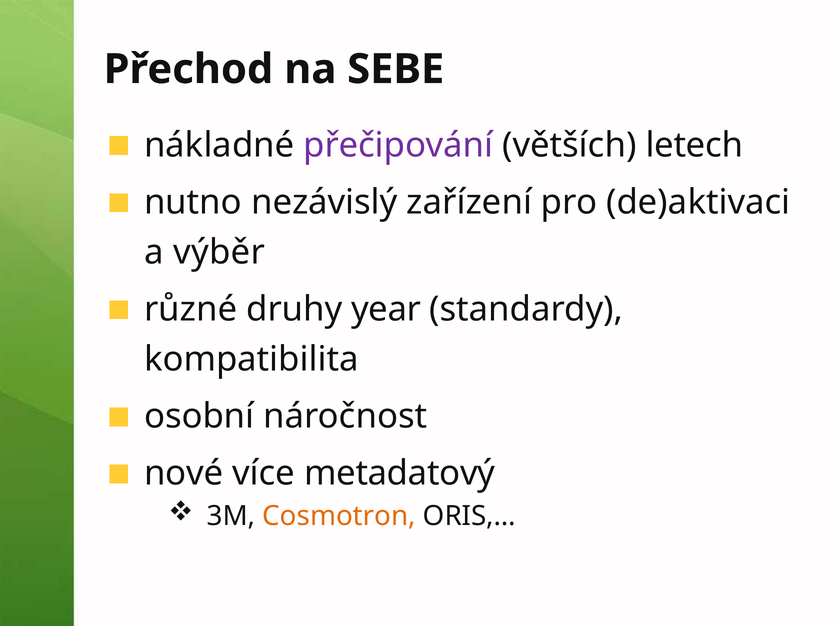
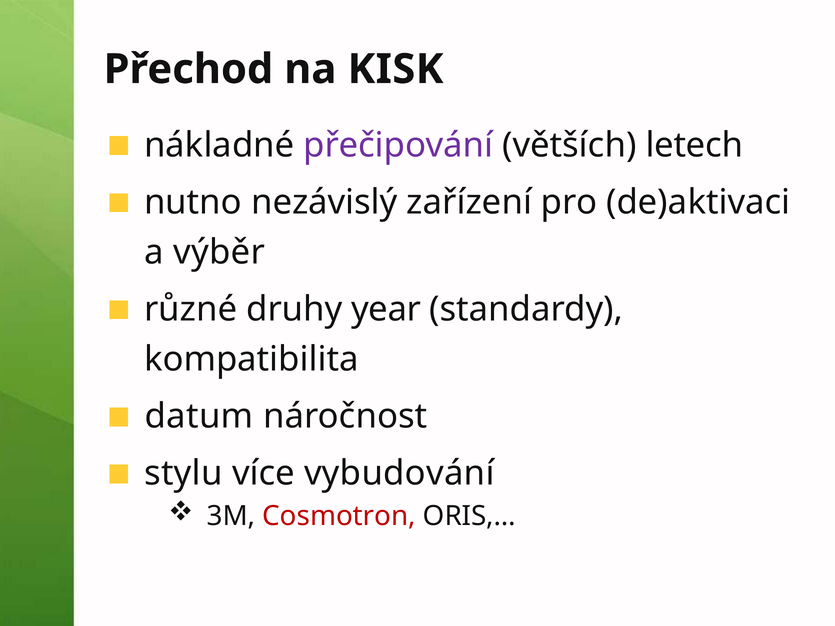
SEBE: SEBE -> KISK (395, 69)
osobní: osobní -> datum (199, 417)
nové: nové -> stylu (183, 474)
metadatový: metadatový -> vybudování (399, 474)
Cosmotron colour: orange -> red (339, 516)
